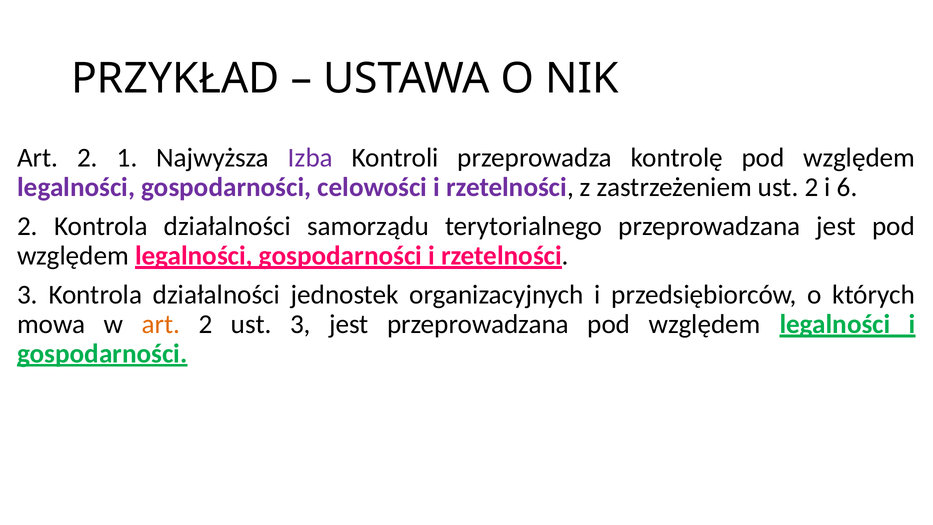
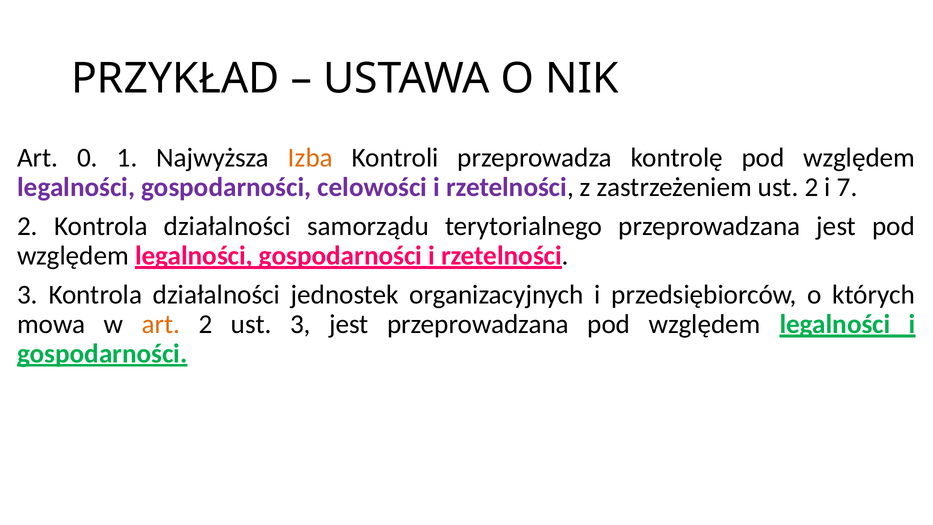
2: 2 -> 0 (87, 158)
Izba colour: purple -> orange (310, 158)
6: 6 -> 7 (847, 187)
